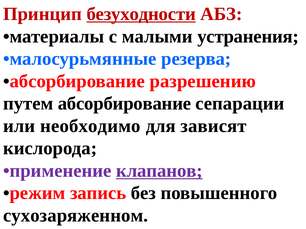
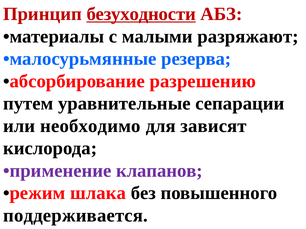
устранения: устранения -> разряжают (248, 36)
путем абсорбирование: абсорбирование -> уравнительные (124, 104)
клапанов underline: present -> none (159, 171)
запись: запись -> шлака (98, 194)
сухозаряженном: сухозаряженном -> поддерживается (76, 216)
